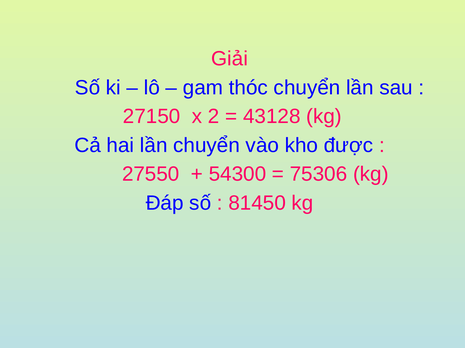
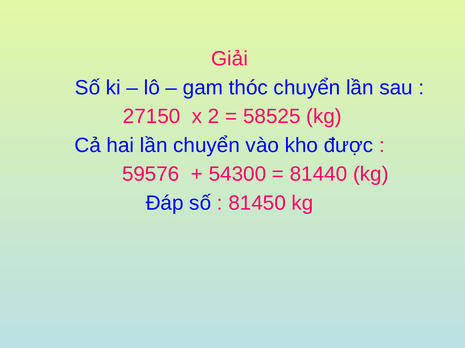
43128: 43128 -> 58525 (272, 117)
27550: 27550 -> 59576 (151, 175)
75306: 75306 -> 81440 (319, 175)
